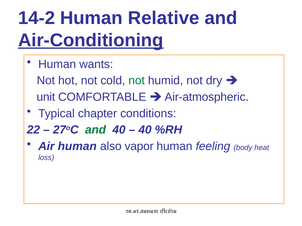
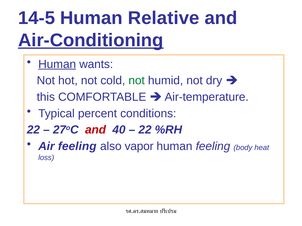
14-2: 14-2 -> 14-5 (37, 18)
Human underline: none -> present (57, 64)
unit: unit -> this (46, 97)
Air-atmospheric: Air-atmospheric -> Air-temperature (207, 97)
chapter: chapter -> percent (97, 114)
and colour: green -> red (96, 130)
40: 40 -> 22 (145, 130)
Air human: human -> feeling (77, 147)
